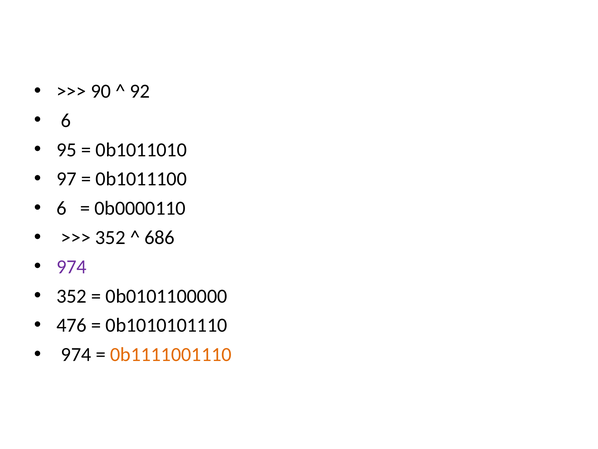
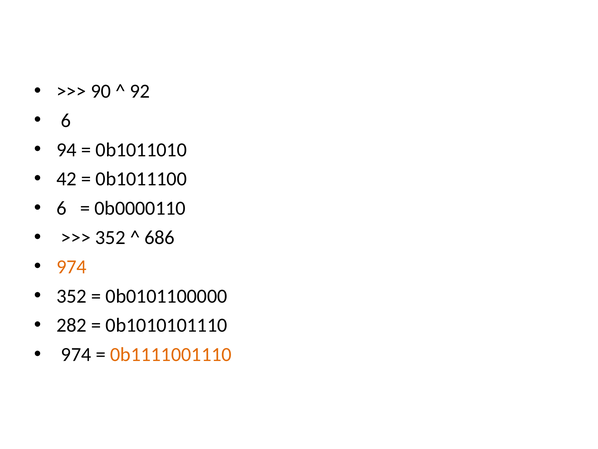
95: 95 -> 94 (67, 150)
97: 97 -> 42 (67, 179)
974 colour: purple -> orange (72, 267)
476: 476 -> 282 (72, 325)
